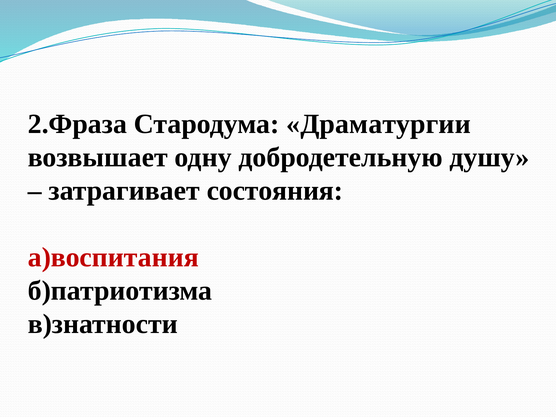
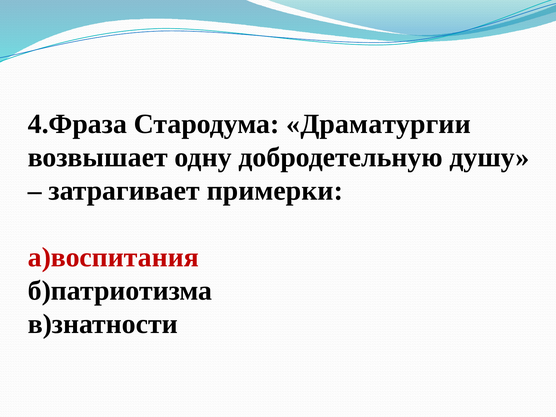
2.Фраза: 2.Фраза -> 4.Фраза (77, 124)
состояния: состояния -> примерки (275, 191)
